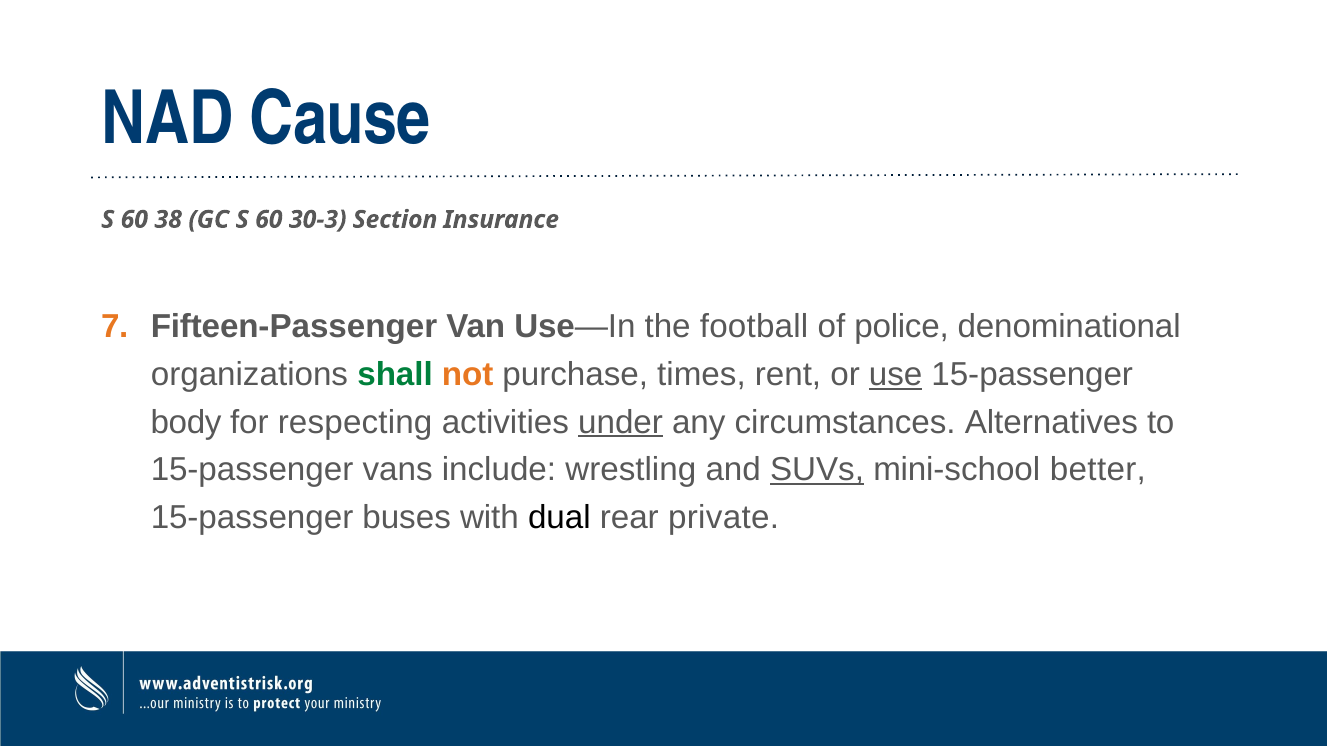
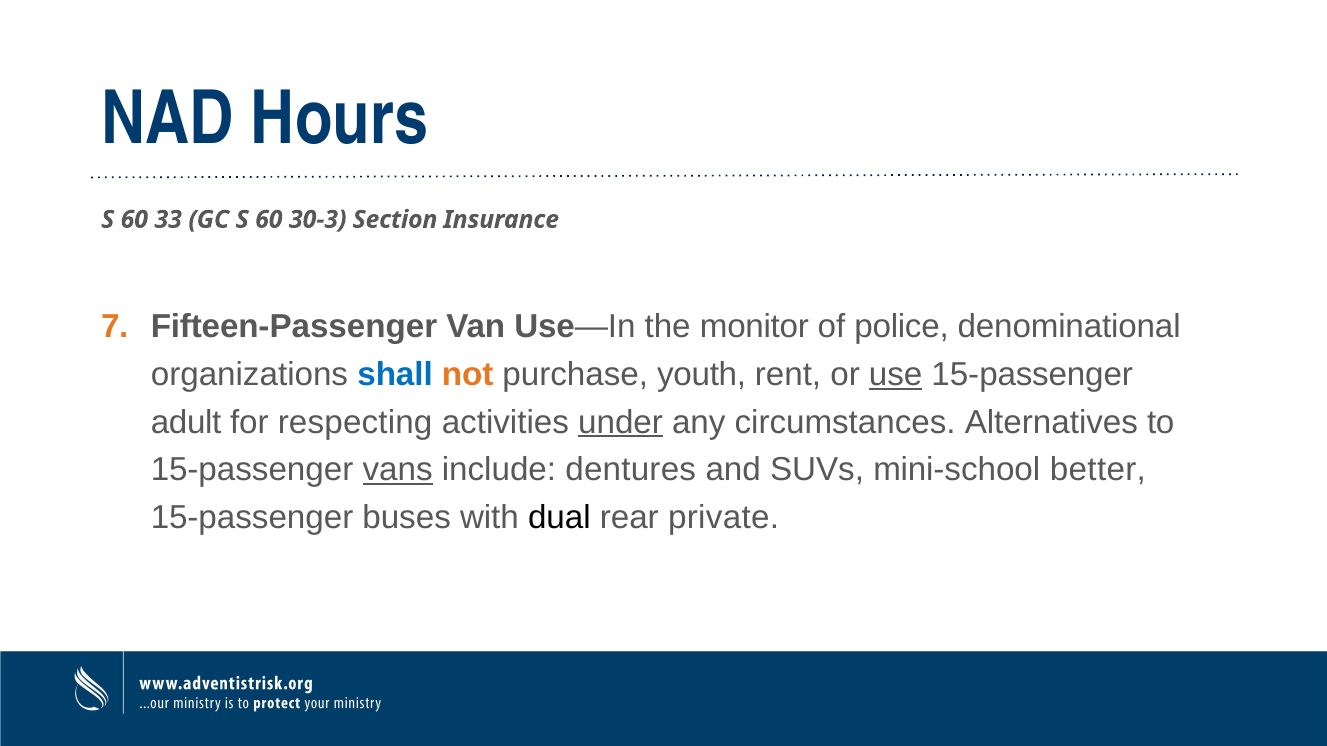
Cause: Cause -> Hours (340, 119)
38: 38 -> 33 (168, 220)
football: football -> monitor (754, 327)
shall colour: green -> blue (395, 375)
times: times -> youth (702, 375)
body: body -> adult (186, 422)
vans underline: none -> present (398, 470)
wrestling: wrestling -> dentures (631, 470)
SUVs underline: present -> none (817, 470)
